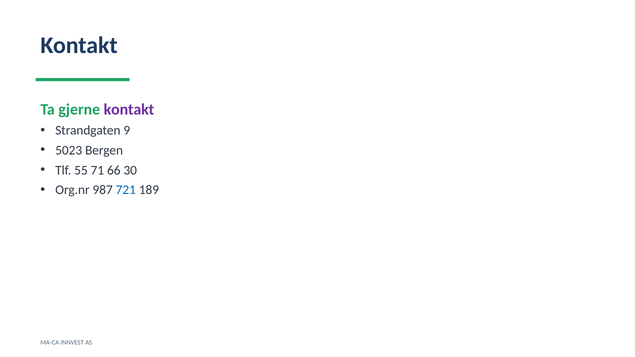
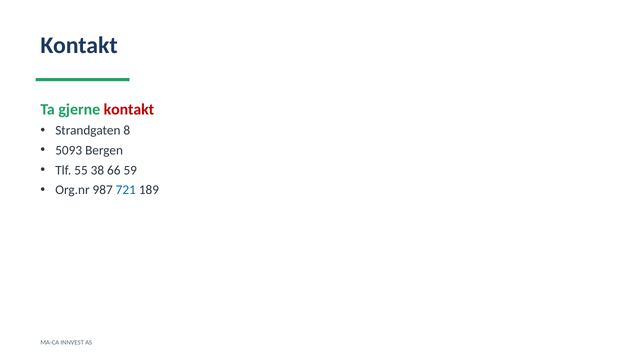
kontakt colour: purple -> red (129, 109)
9: 9 -> 8 (127, 131)
5023: 5023 -> 5093 (69, 150)
71: 71 -> 38 (97, 170)
30: 30 -> 59 (130, 170)
